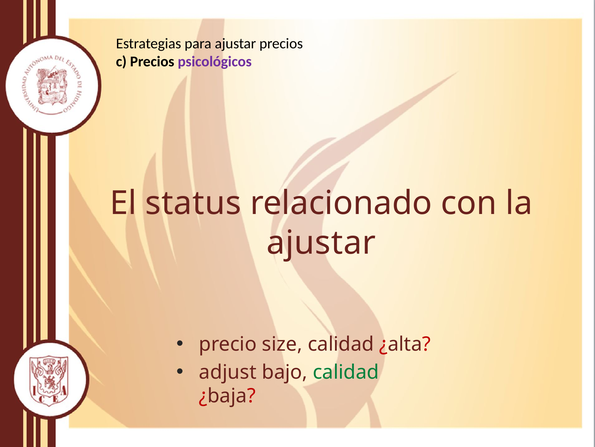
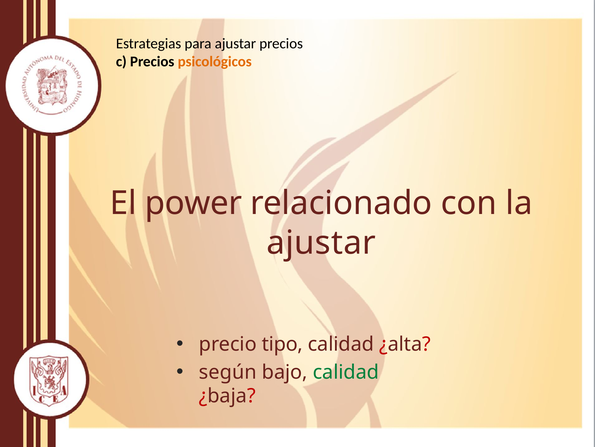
psicológicos colour: purple -> orange (215, 61)
status: status -> power (194, 203)
size: size -> tipo (282, 344)
adjust: adjust -> según (228, 372)
